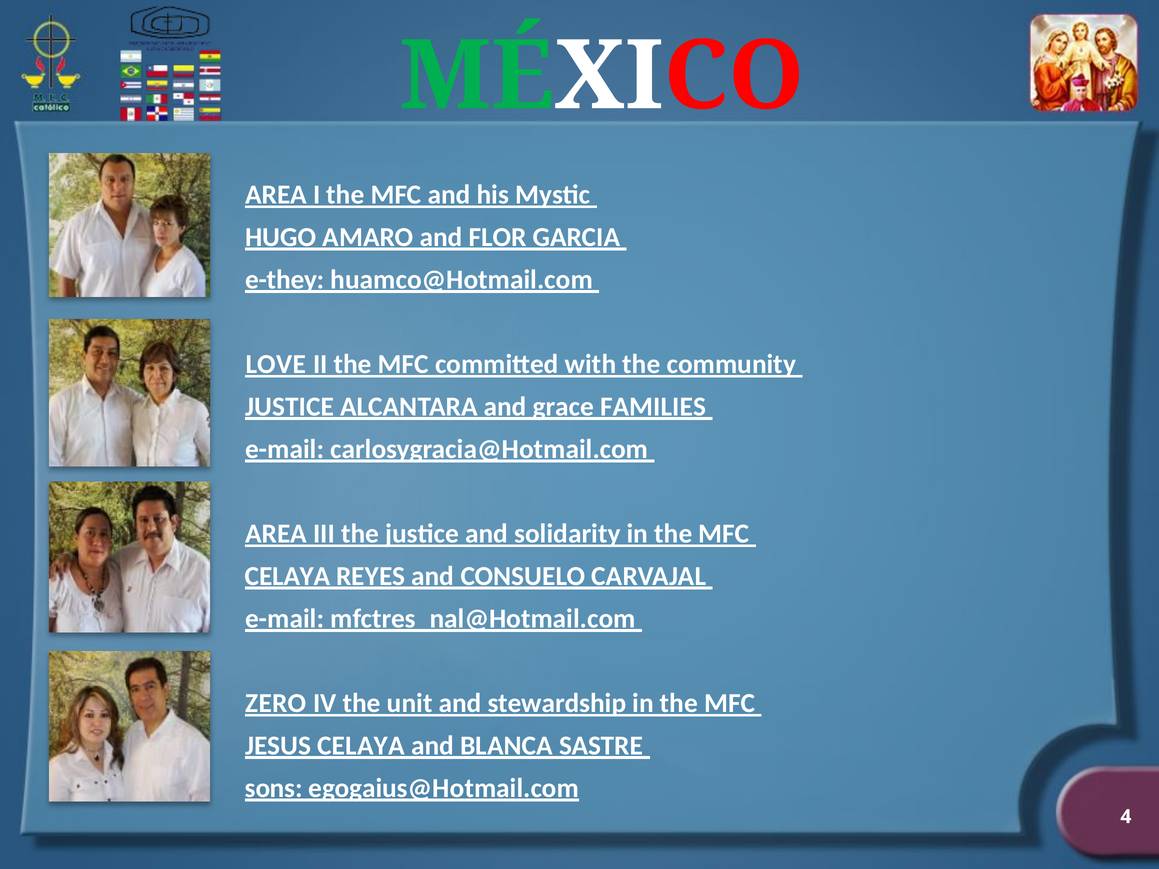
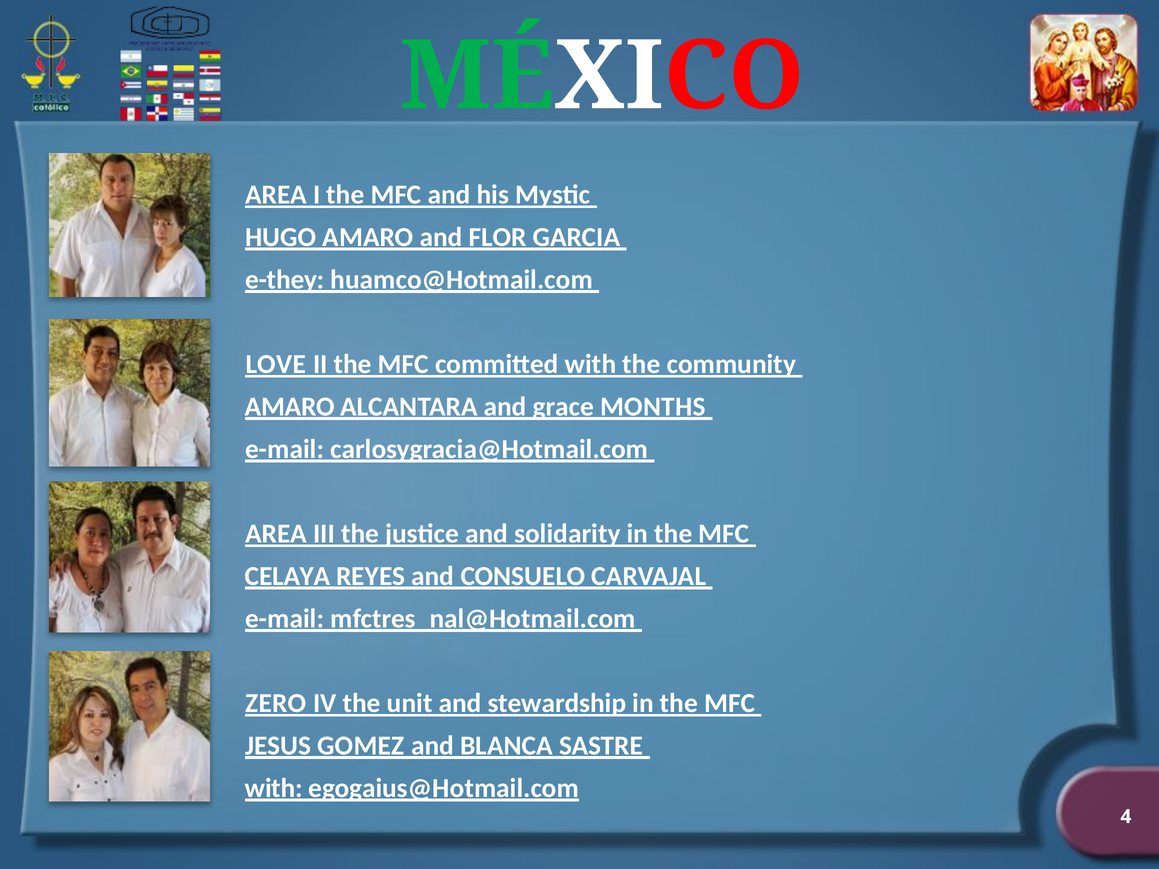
JUSTICE: JUSTICE -> AMARO (290, 407)
FAMILIES: FAMILIES -> MONTHS (653, 407)
JESUS CELAYA: CELAYA -> GOMEZ (361, 746)
sons: sons -> with (274, 788)
